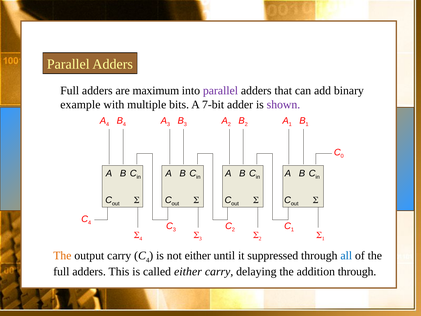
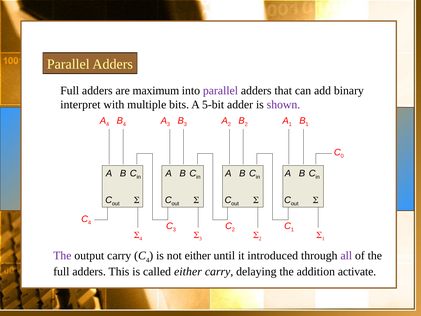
example: example -> interpret (80, 105)
7-bit: 7-bit -> 5-bit (213, 105)
The colour: orange -> purple (62, 255)
suppressed: suppressed -> introduced (273, 255)
all colour: blue -> purple (346, 255)
addition through: through -> activate (357, 271)
